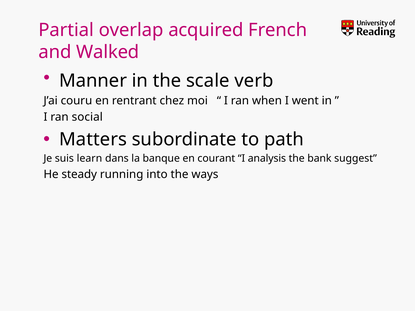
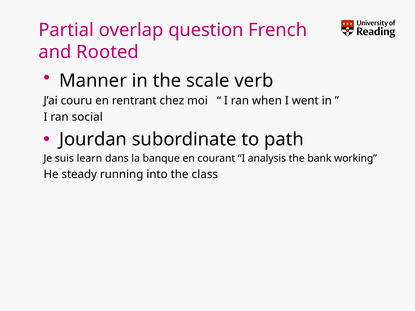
acquired: acquired -> question (206, 30)
Walked: Walked -> Rooted (108, 52)
Matters: Matters -> Jourdan (93, 140)
suggest: suggest -> working (356, 159)
ways: ways -> class (205, 174)
